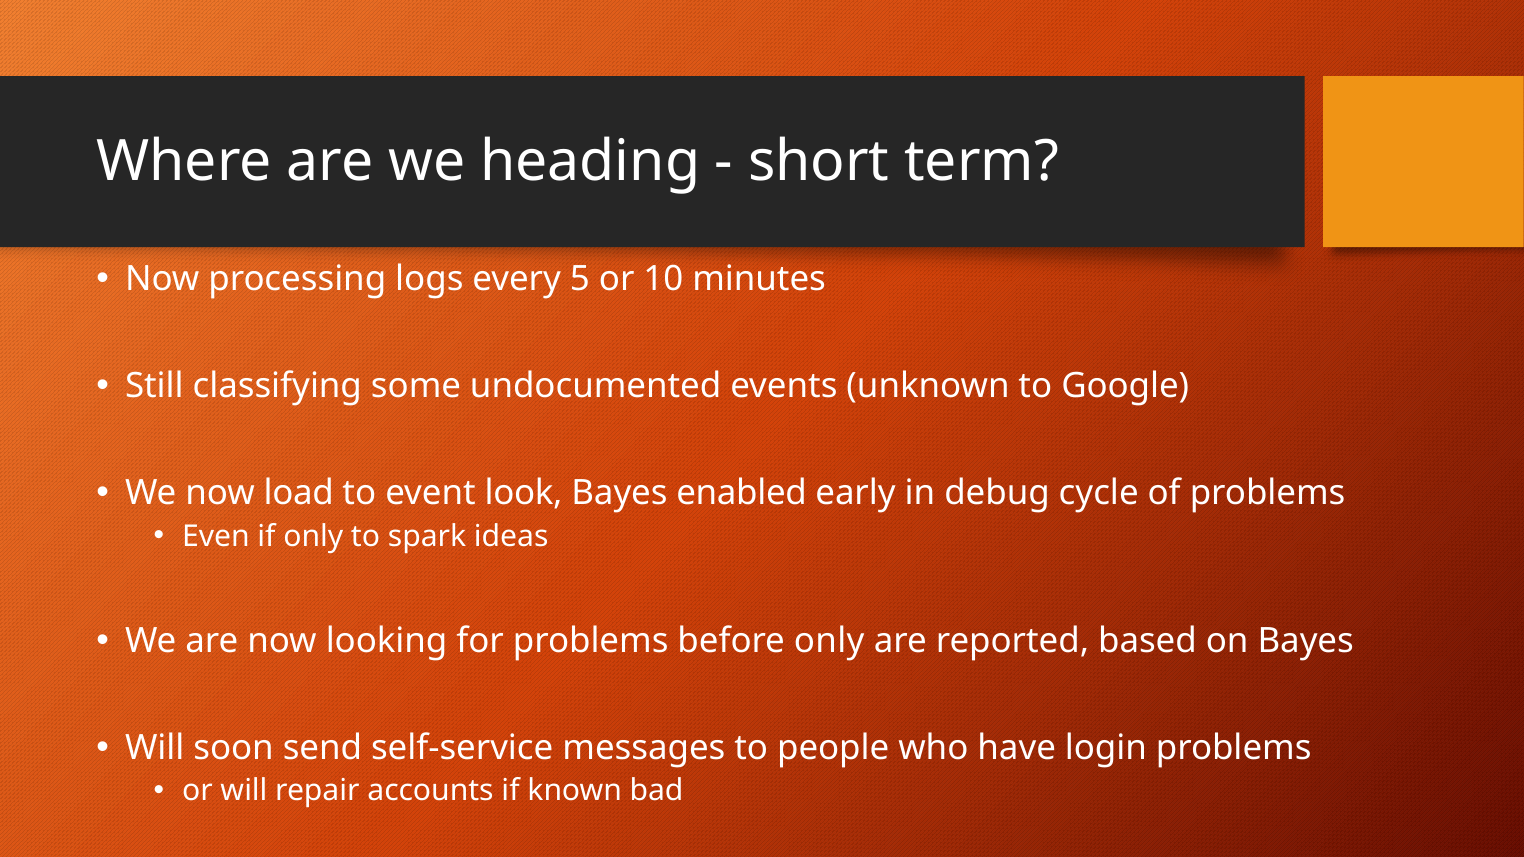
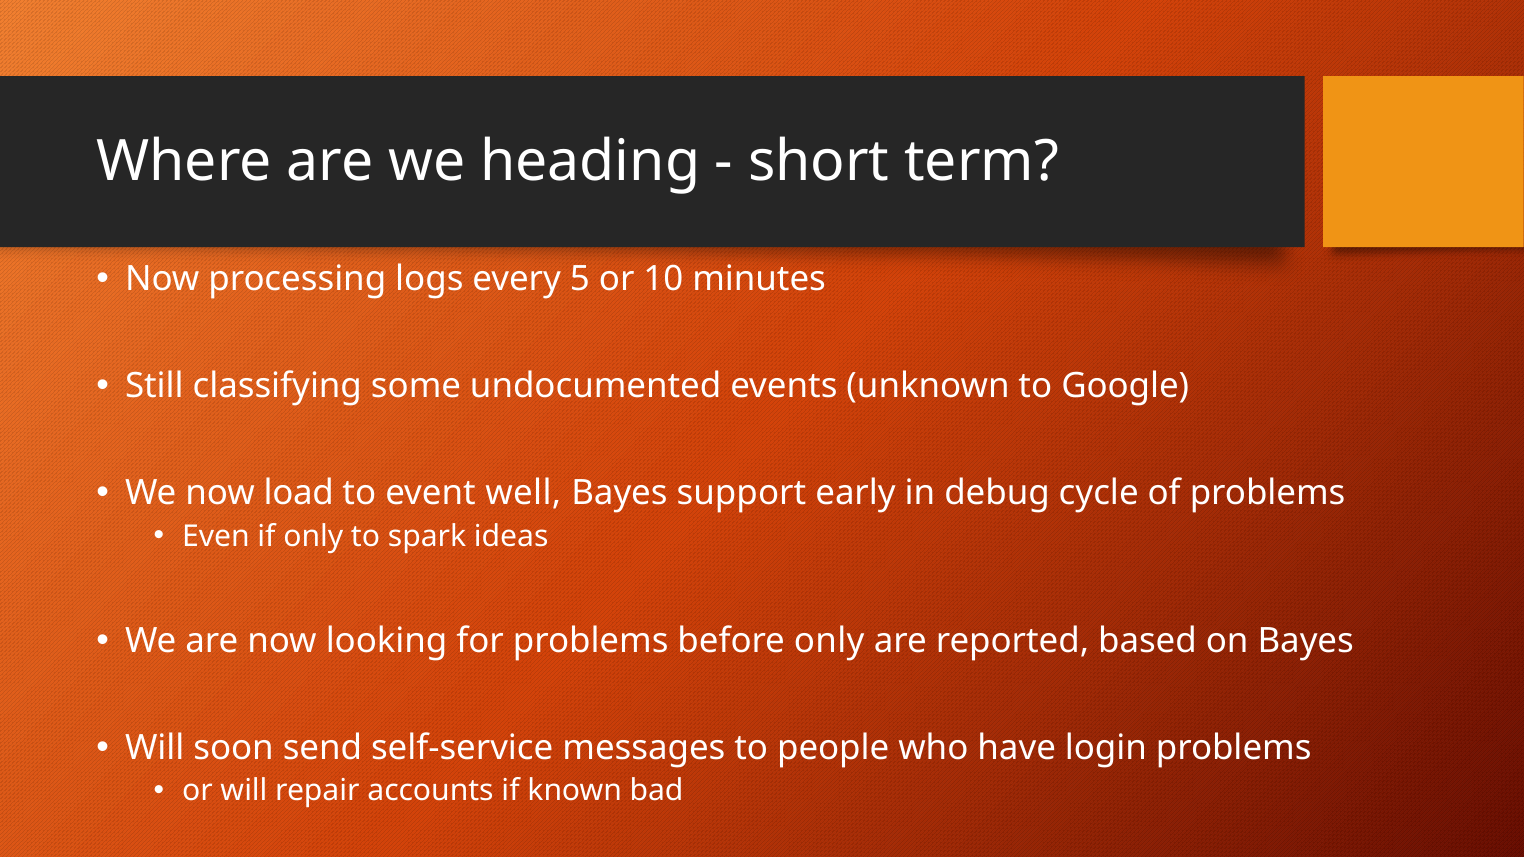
look: look -> well (523, 493)
enabled: enabled -> support (741, 493)
